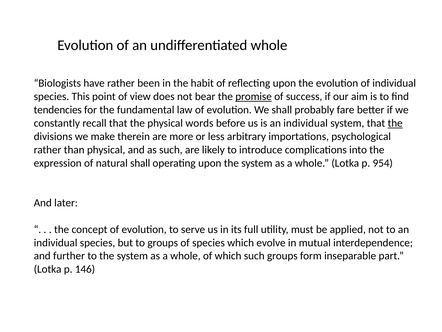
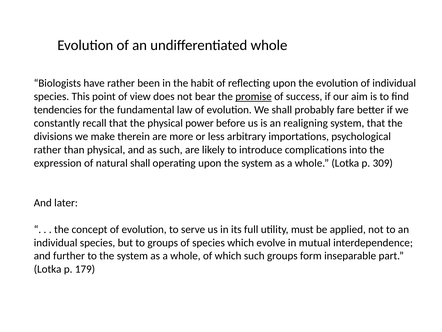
words: words -> power (200, 123)
is an individual: individual -> realigning (306, 123)
the underline: present -> none (395, 123)
954: 954 -> 309 (383, 163)
146: 146 -> 179 (85, 269)
